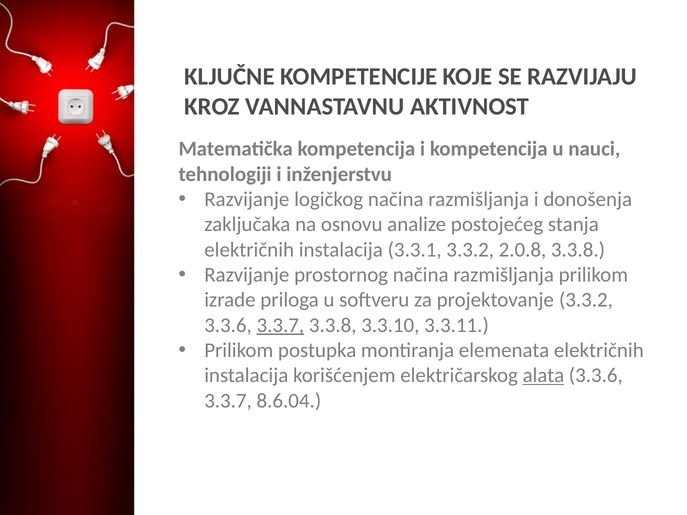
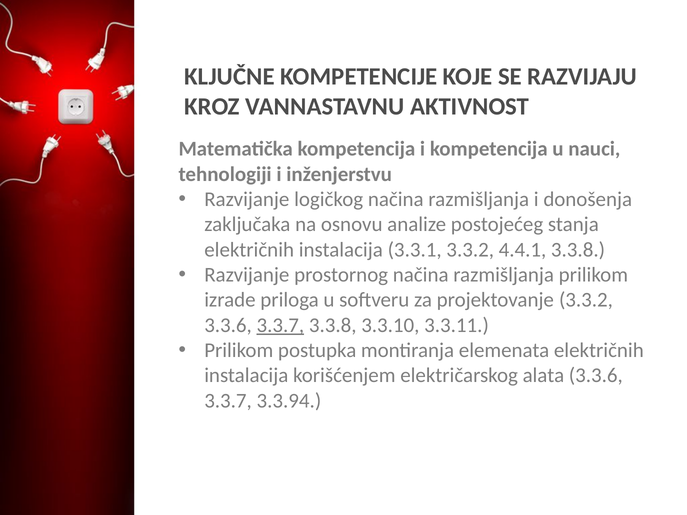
2.0.8: 2.0.8 -> 4.4.1 (522, 250)
alata underline: present -> none (543, 376)
8.6.04: 8.6.04 -> 3.3.94 (289, 401)
